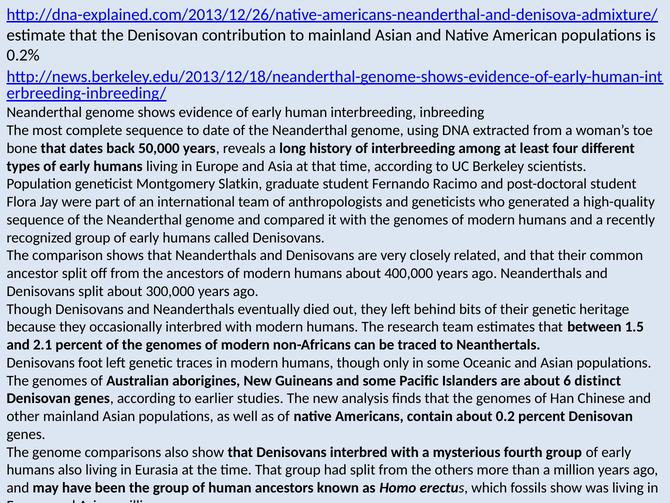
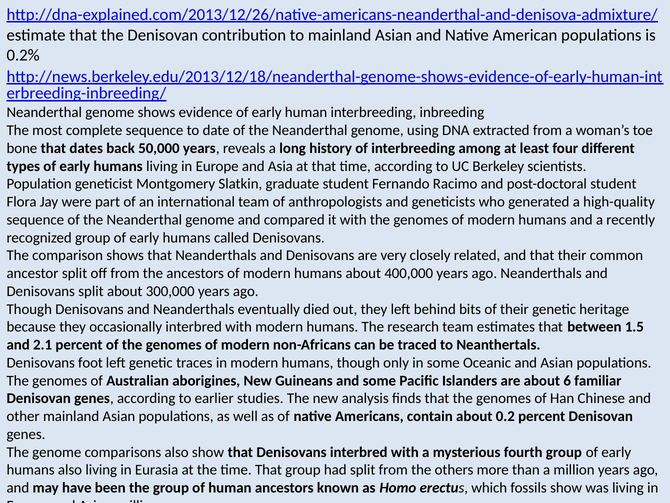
distinct: distinct -> familiar (598, 380)
